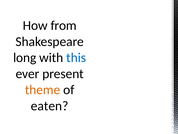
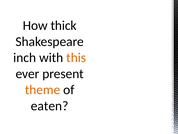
from: from -> thick (64, 25)
long: long -> inch (25, 57)
this colour: blue -> orange (76, 57)
